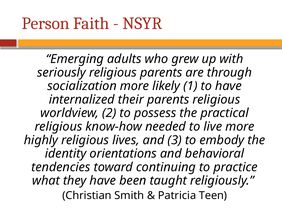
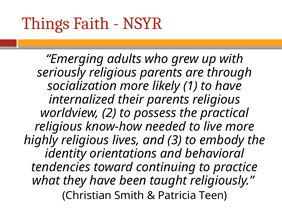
Person: Person -> Things (46, 24)
